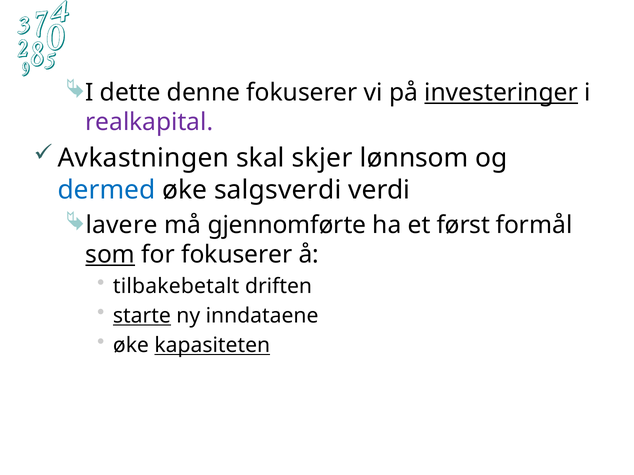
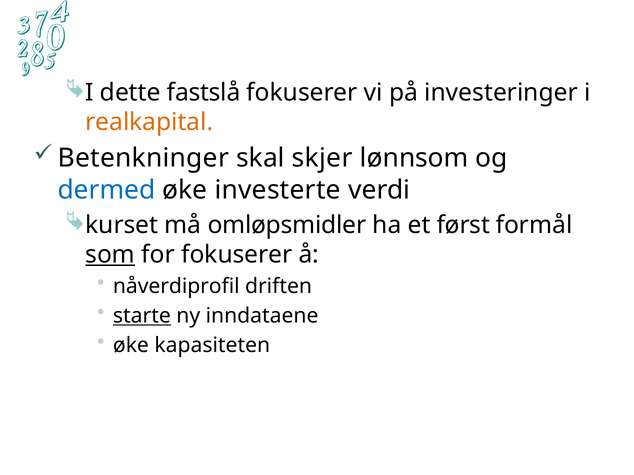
denne: denne -> fastslå (204, 93)
investeringer underline: present -> none (501, 93)
realkapital colour: purple -> orange (149, 122)
Avkastningen: Avkastningen -> Betenkninger (143, 158)
salgsverdi: salgsverdi -> investerte (278, 190)
lavere: lavere -> kurset (122, 226)
gjennomførte: gjennomførte -> omløpsmidler (287, 226)
tilbakebetalt: tilbakebetalt -> nåverdiprofil (176, 287)
kapasiteten underline: present -> none (212, 346)
